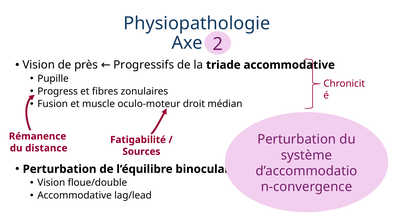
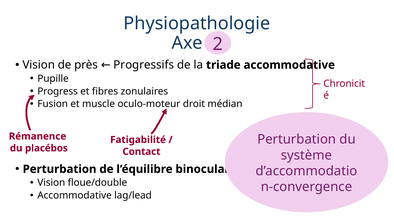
distance: distance -> placébos (46, 148)
Sources: Sources -> Contact (141, 151)
